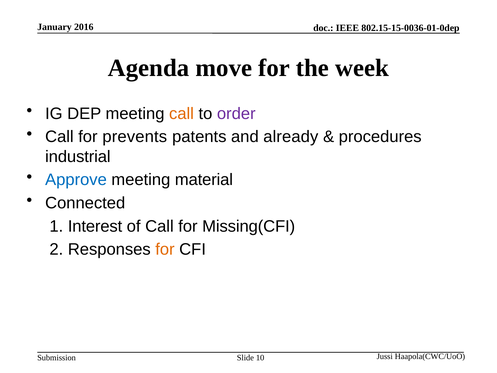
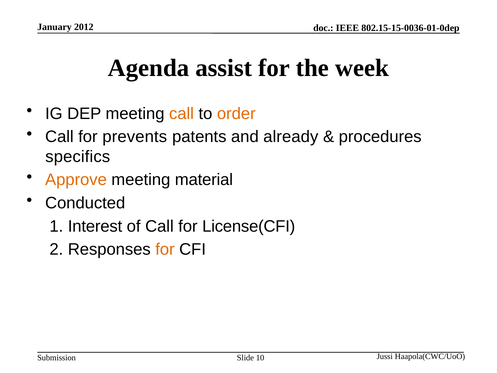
2016: 2016 -> 2012 (84, 27)
move: move -> assist (224, 68)
order colour: purple -> orange (236, 113)
industrial: industrial -> specifics (78, 157)
Approve colour: blue -> orange (76, 180)
Connected: Connected -> Conducted (85, 203)
Missing(CFI: Missing(CFI -> License(CFI (249, 226)
